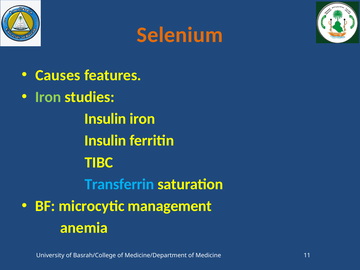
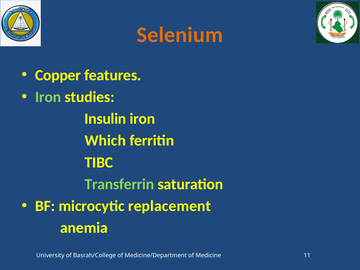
Causes: Causes -> Copper (58, 75)
Insulin: Insulin -> Which (105, 141)
Transferrin colour: light blue -> light green (119, 184)
management: management -> replacement (170, 206)
